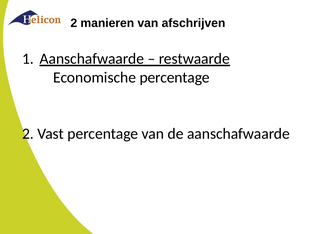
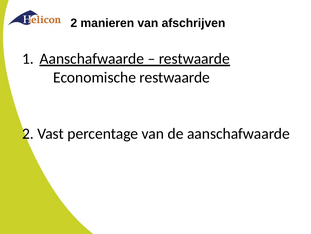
Economische percentage: percentage -> restwaarde (175, 77)
